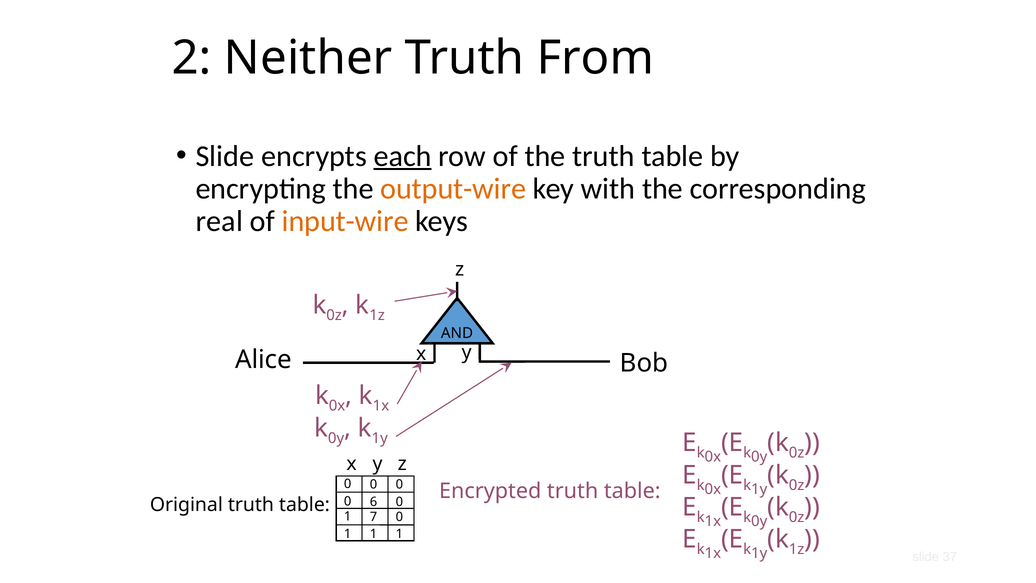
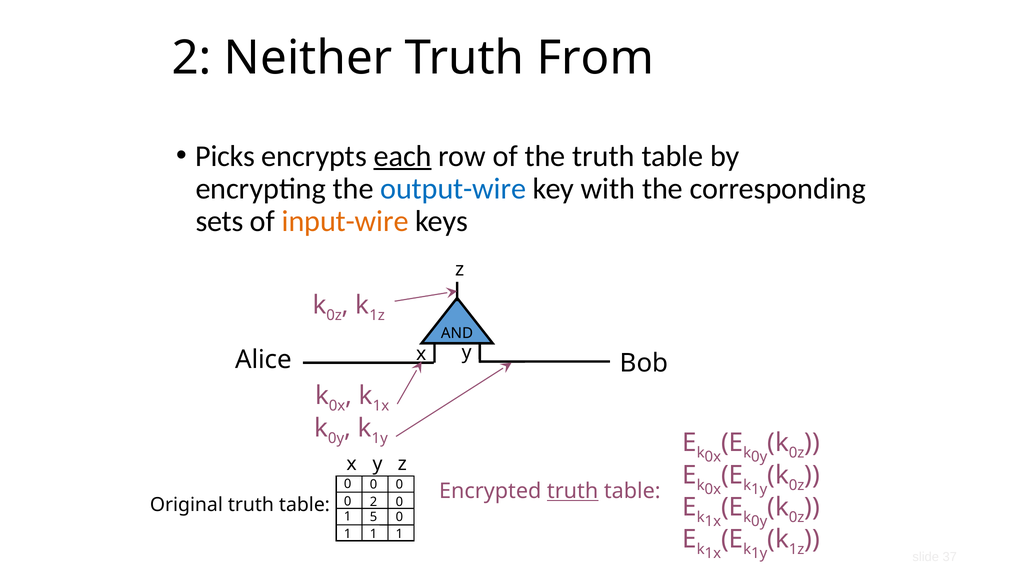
Slide: Slide -> Picks (225, 156)
output-wire colour: orange -> blue (453, 189)
real: real -> sets (220, 221)
truth underline: none -> present (573, 491)
0 6: 6 -> 2 (374, 502)
7: 7 -> 5 (374, 517)
